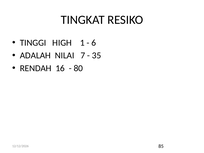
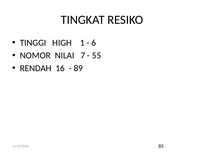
ADALAH: ADALAH -> NOMOR (35, 55)
35: 35 -> 55 (97, 55)
80: 80 -> 89 (78, 68)
